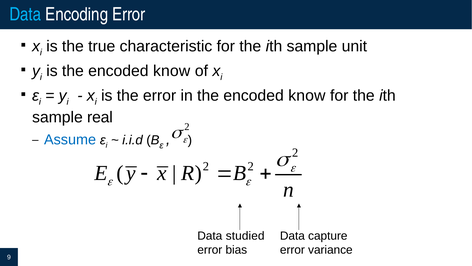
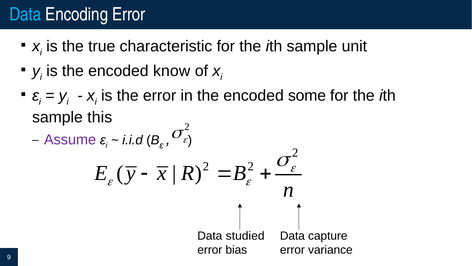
in the encoded know: know -> some (307, 95)
real: real -> this (100, 117)
Assume colour: blue -> purple (70, 139)
